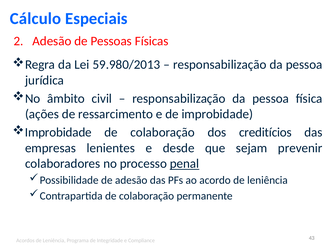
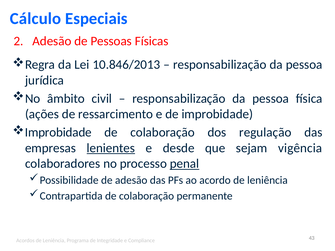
59.980/2013: 59.980/2013 -> 10.846/2013 (126, 65)
creditícios: creditícios -> regulação (265, 133)
lenientes underline: none -> present (111, 148)
prevenir: prevenir -> vigência (300, 148)
